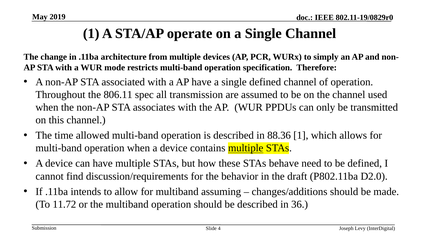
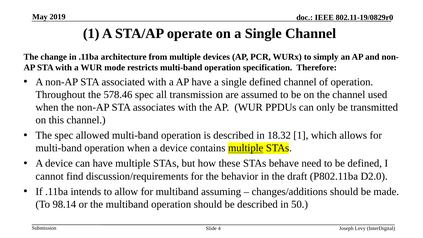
806.11: 806.11 -> 578.46 (118, 95)
The time: time -> spec (64, 135)
88.36: 88.36 -> 18.32 (279, 135)
11.72: 11.72 -> 98.14 (64, 204)
36: 36 -> 50 (300, 204)
